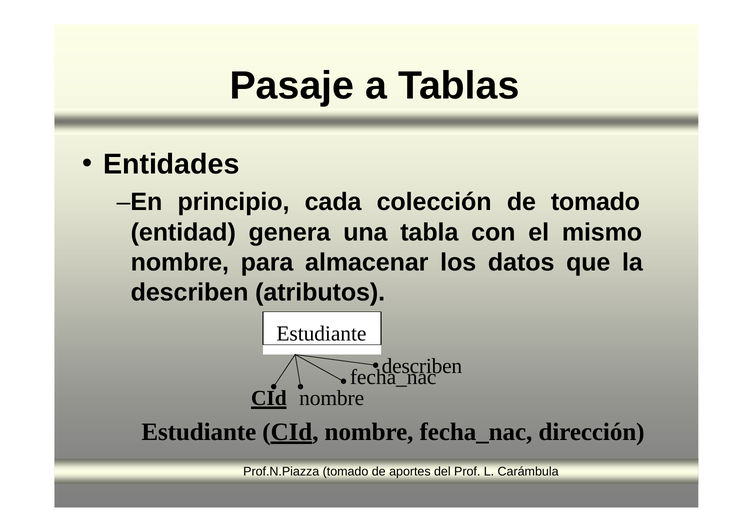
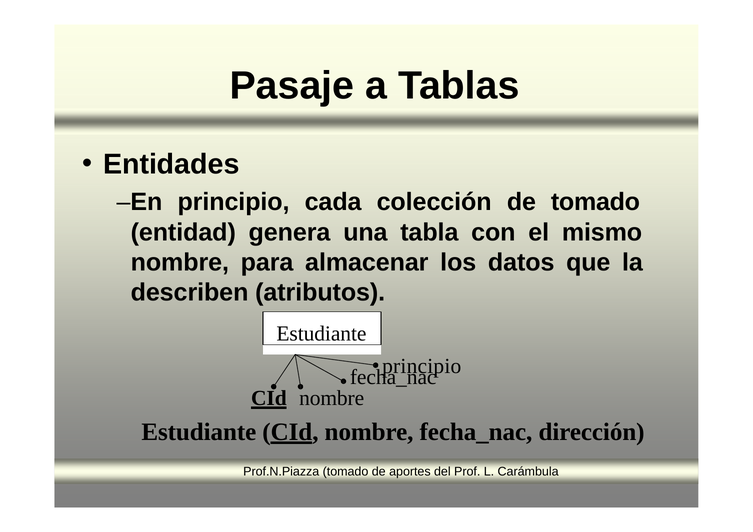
describen: describen -> principio (422, 366)
